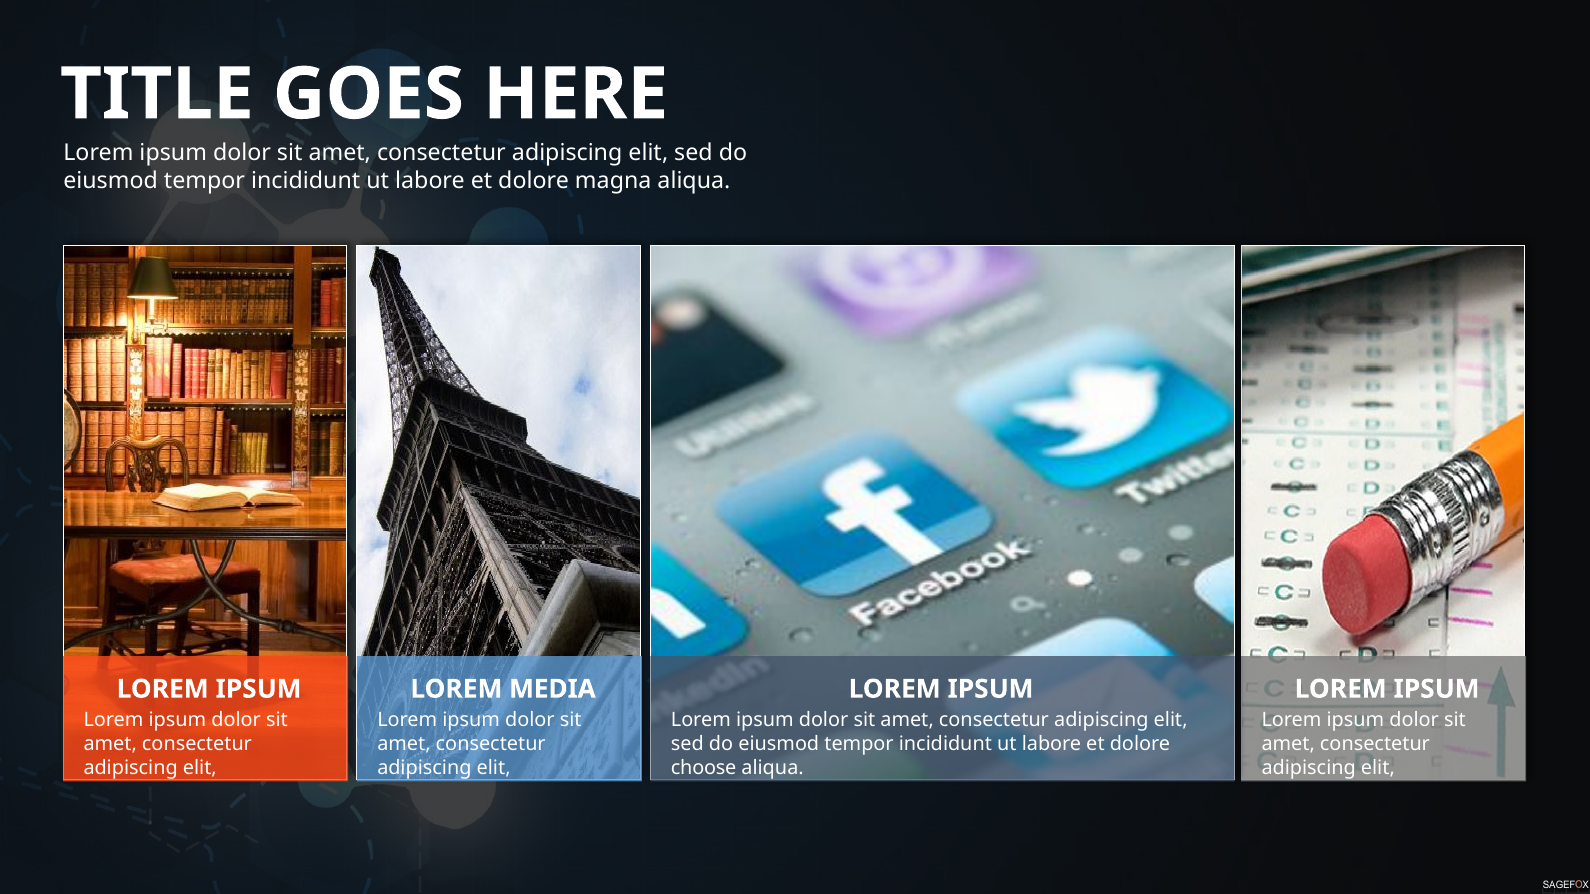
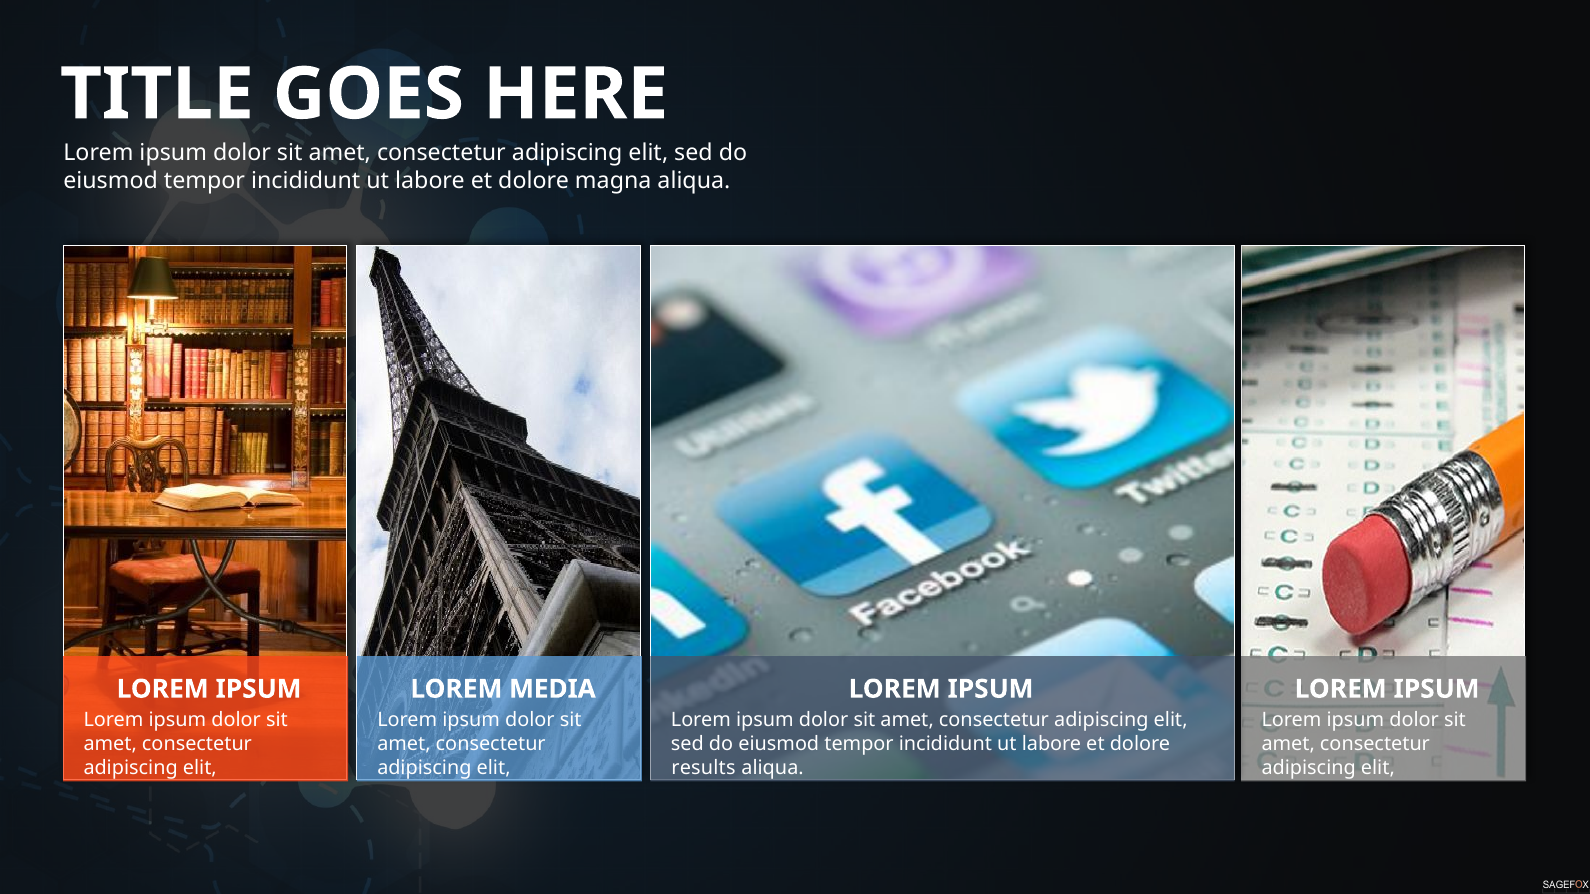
choose: choose -> results (703, 768)
